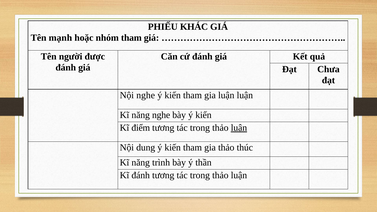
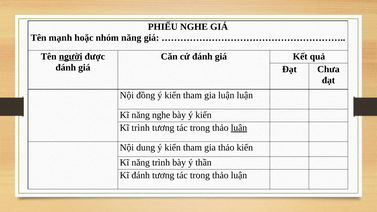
PHIẾU KHÁC: KHÁC -> NGHE (194, 27)
nhóm tham: tham -> năng (131, 38)
người underline: none -> present (71, 56)
Nội nghe: nghe -> đồng (146, 95)
Kĩ điểm: điểm -> trình (141, 128)
thảo thúc: thúc -> kiến (245, 148)
